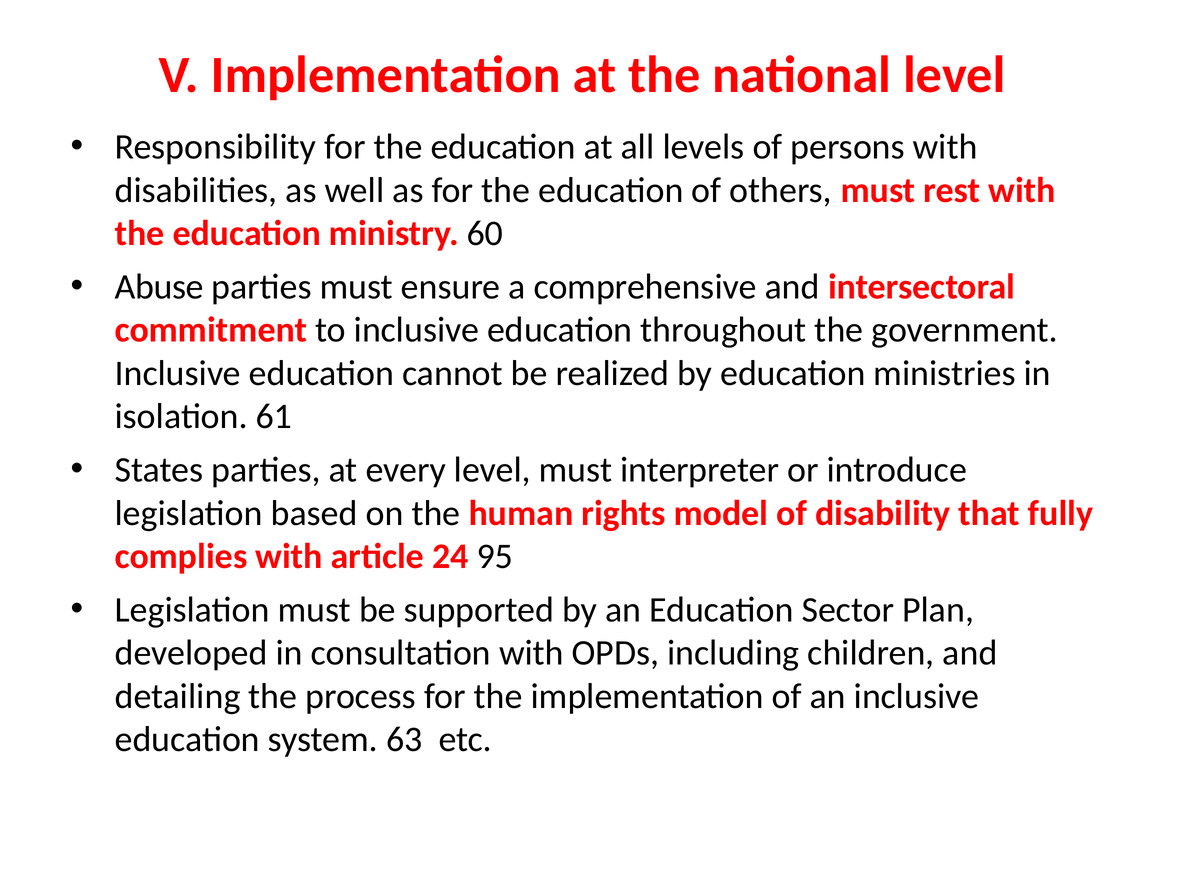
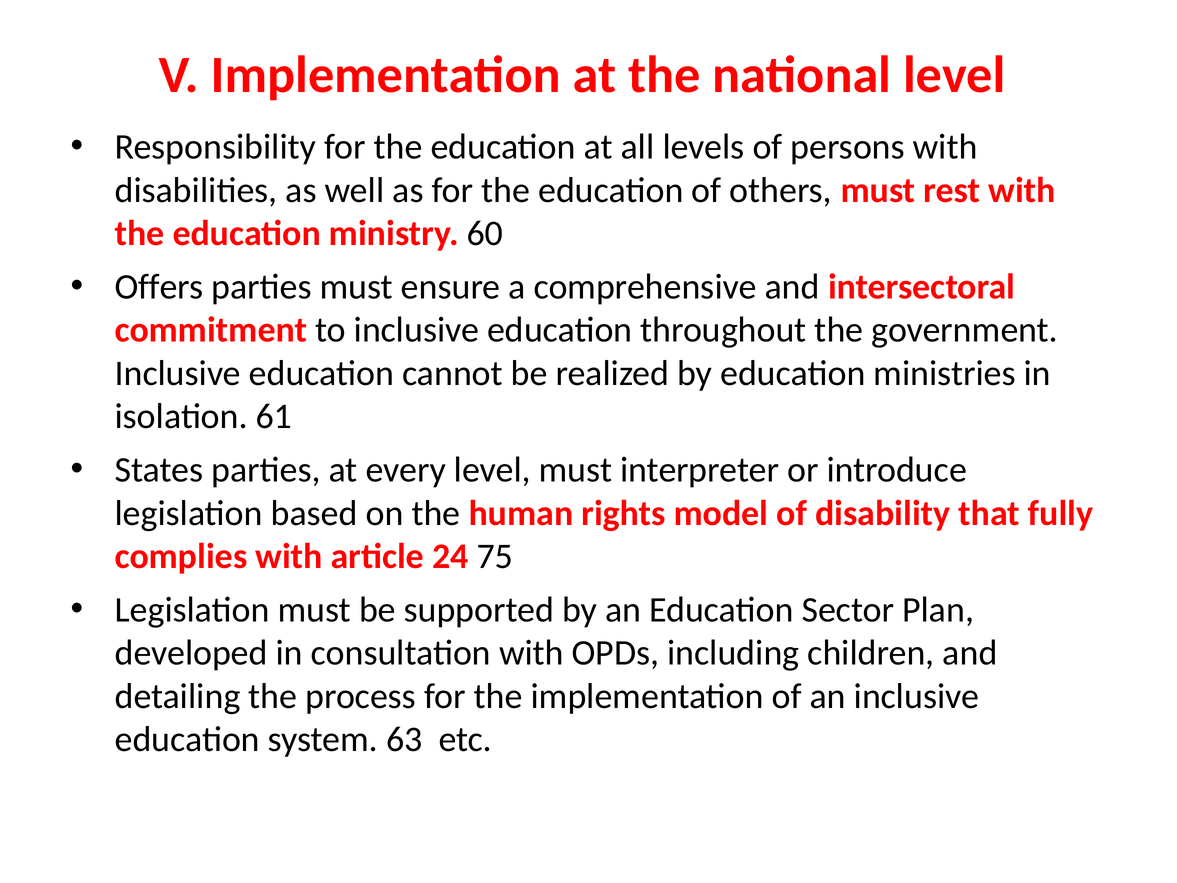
Abuse: Abuse -> Offers (159, 287)
95: 95 -> 75 (495, 556)
